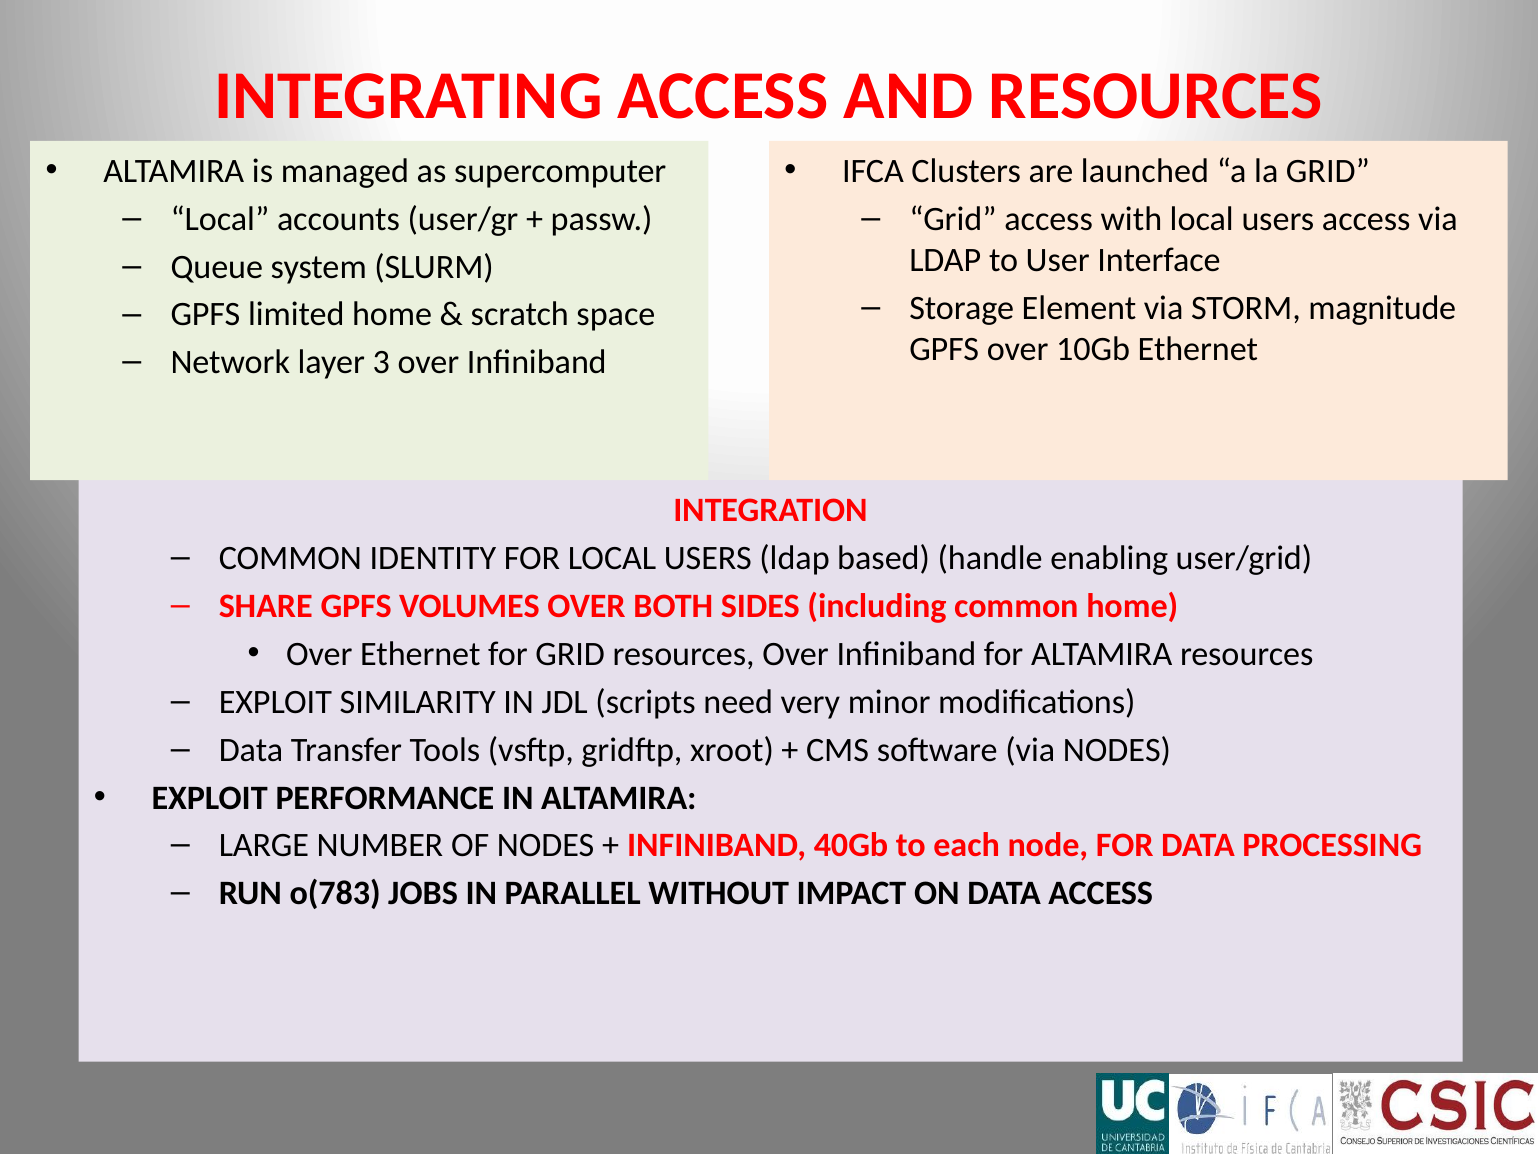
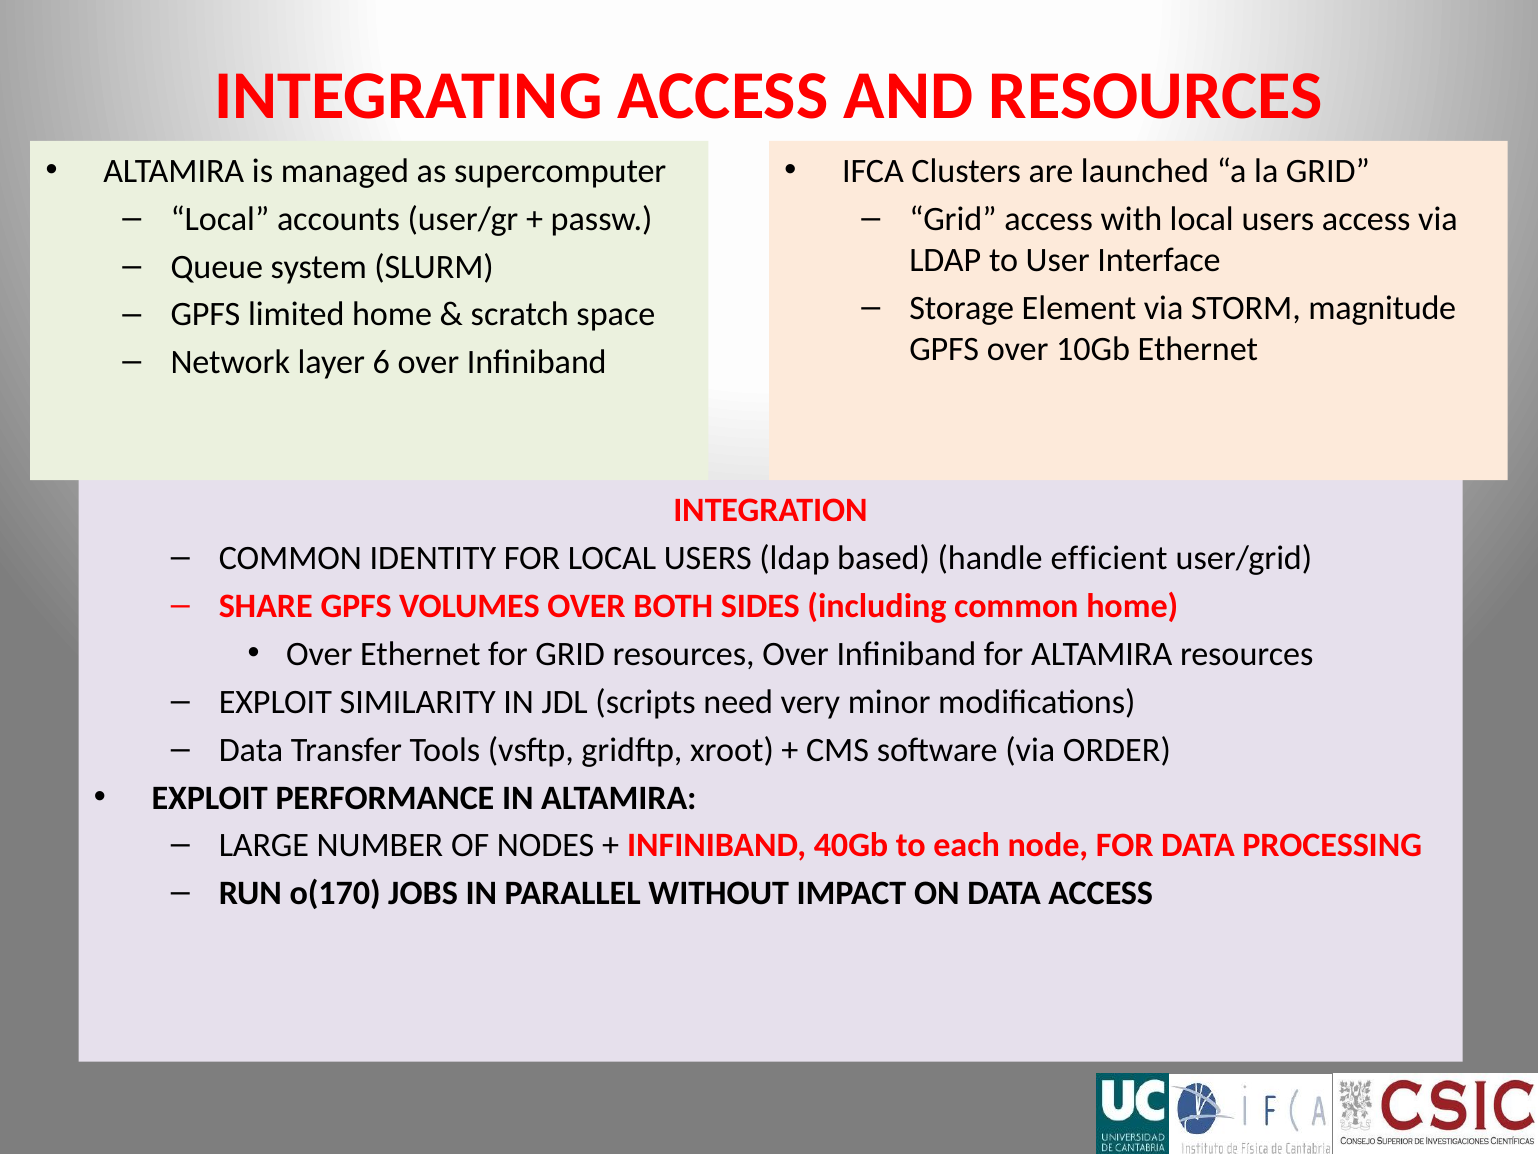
3: 3 -> 6 (381, 362)
enabling: enabling -> efficient (1109, 558)
via NODES: NODES -> ORDER (1117, 750)
o(783: o(783 -> o(170 (335, 893)
